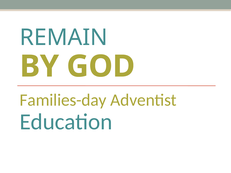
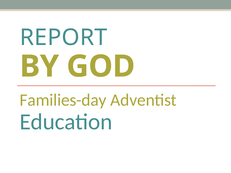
REMAIN: REMAIN -> REPORT (64, 37)
